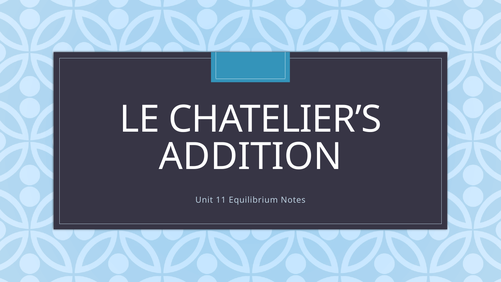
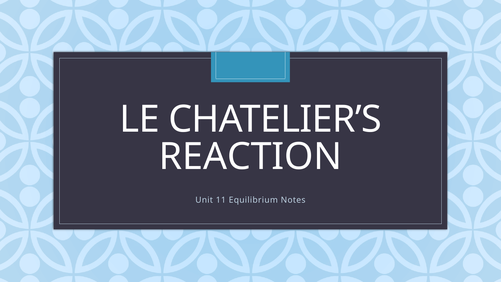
ADDITION: ADDITION -> REACTION (251, 157)
